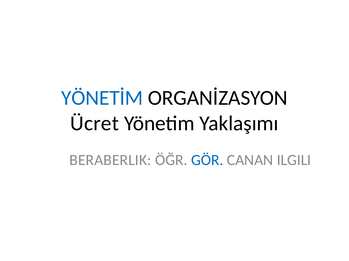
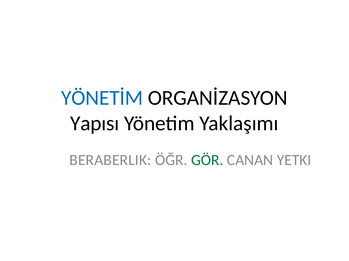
Ücret: Ücret -> Yapısı (95, 124)
GÖR colour: blue -> green (207, 160)
ILGILI: ILGILI -> YETKI (294, 160)
